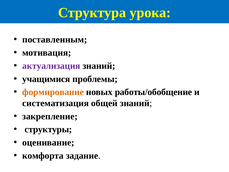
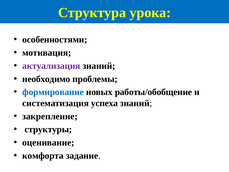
поставленным: поставленным -> особенностями (55, 40)
учащимися: учащимися -> необходимо (46, 79)
формирование colour: orange -> blue (53, 92)
общей: общей -> успеха (104, 103)
